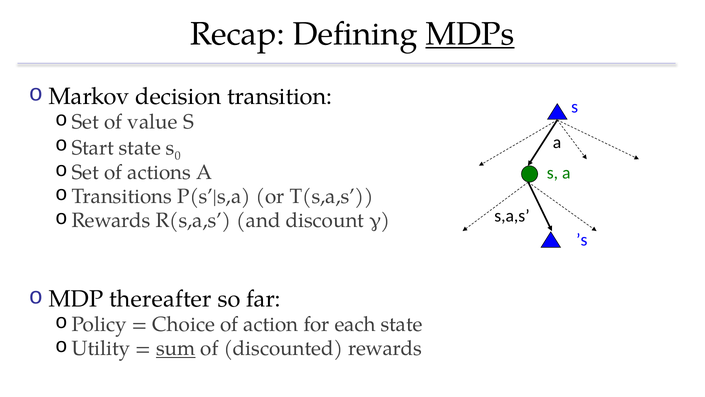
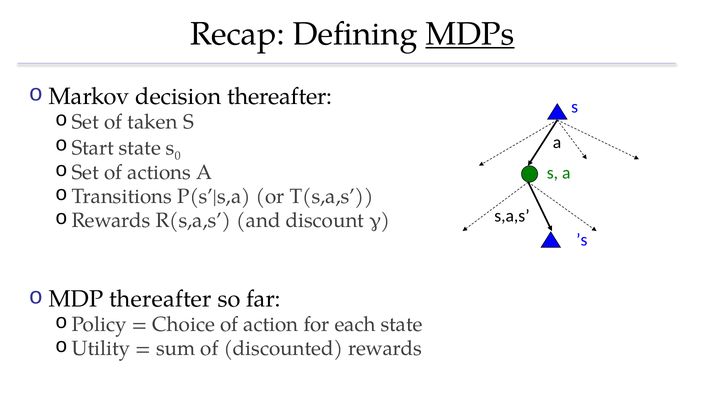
decision transition: transition -> thereafter (280, 96)
value: value -> taken (153, 122)
sum underline: present -> none (176, 348)
